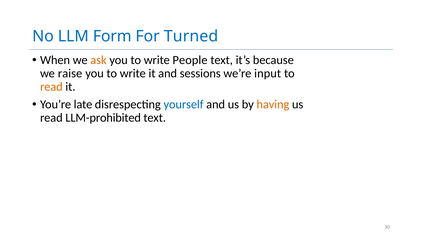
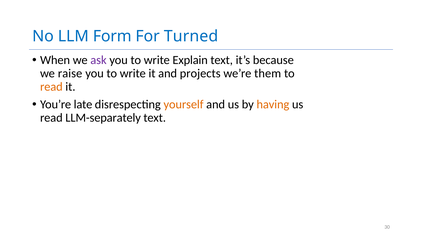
ask colour: orange -> purple (99, 60)
People: People -> Explain (190, 60)
sessions: sessions -> projects (200, 73)
input: input -> them (268, 73)
yourself colour: blue -> orange (184, 104)
LLM-prohibited: LLM-prohibited -> LLM-separately (103, 118)
